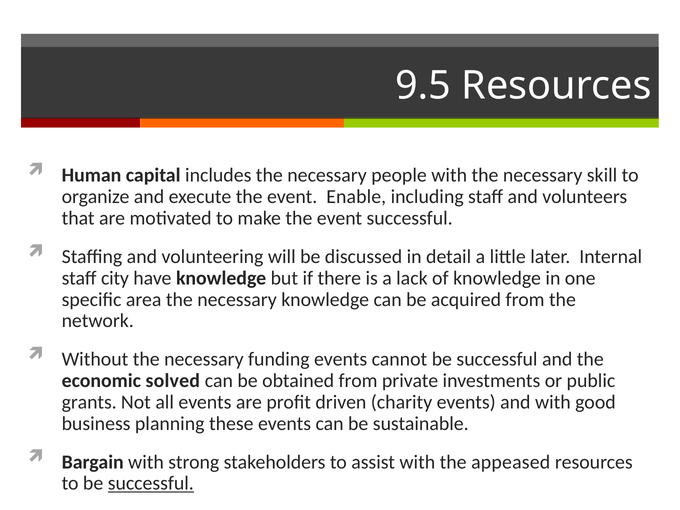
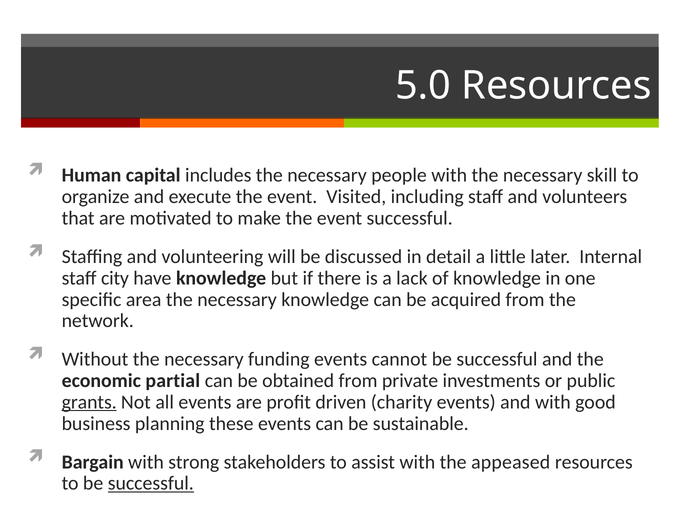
9.5: 9.5 -> 5.0 (423, 86)
Enable: Enable -> Visited (356, 197)
solved: solved -> partial (173, 381)
grants underline: none -> present (89, 402)
